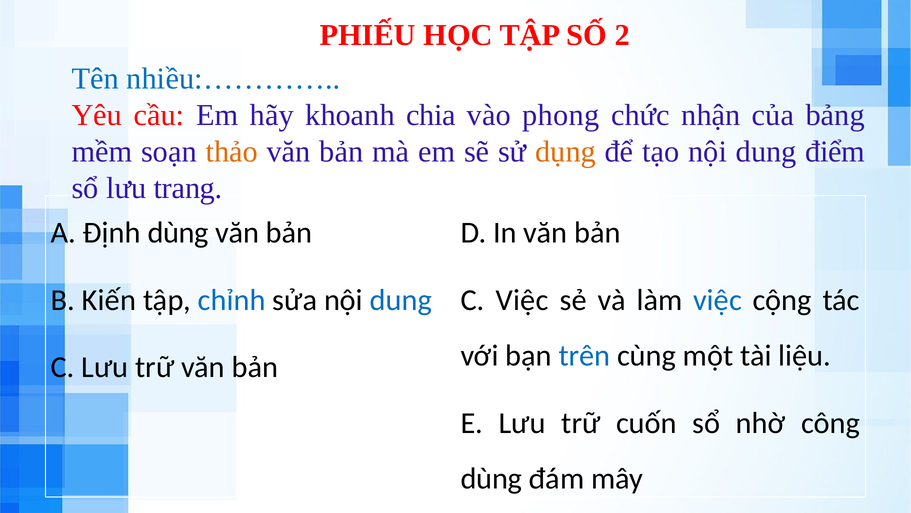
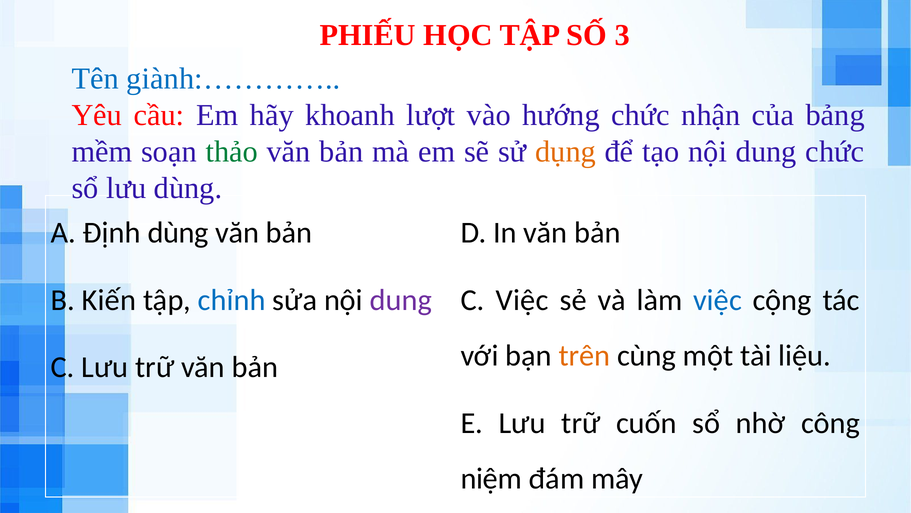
2: 2 -> 3 (622, 35)
nhiều:…………: nhiều:………… -> giành:………… (233, 79)
chia: chia -> lượt (431, 115)
phong: phong -> hướng (561, 115)
thảo colour: orange -> green (232, 151)
dung điểm: điểm -> chức (835, 151)
lưu trang: trang -> dùng (188, 188)
dung colour: blue -> purple (401, 300)
trên colour: blue -> orange (584, 355)
dùng: dùng -> niệm (491, 478)
